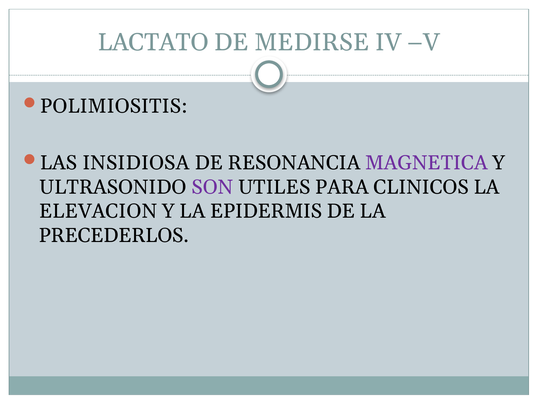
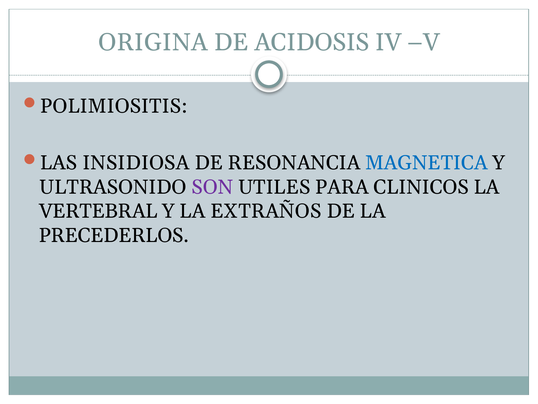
LACTATO: LACTATO -> ORIGINA (153, 42)
MEDIRSE: MEDIRSE -> ACIDOSIS (312, 42)
MAGNETICA colour: purple -> blue (426, 163)
ELEVACION: ELEVACION -> VERTEBRAL (98, 211)
EPIDERMIS: EPIDERMIS -> EXTRAÑOS (266, 211)
